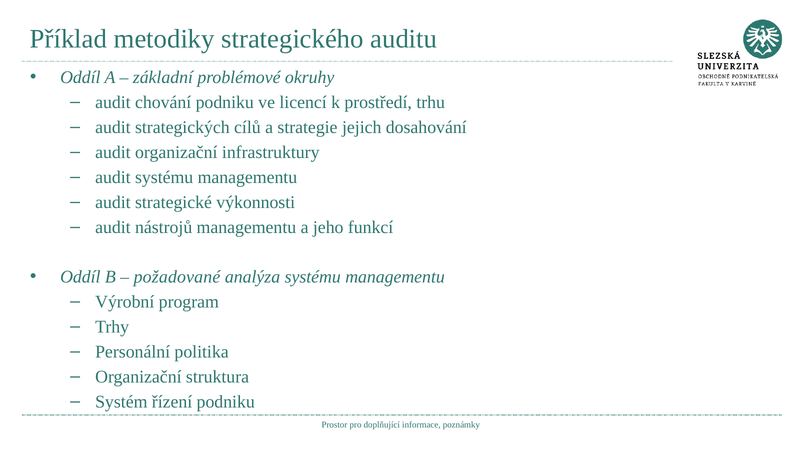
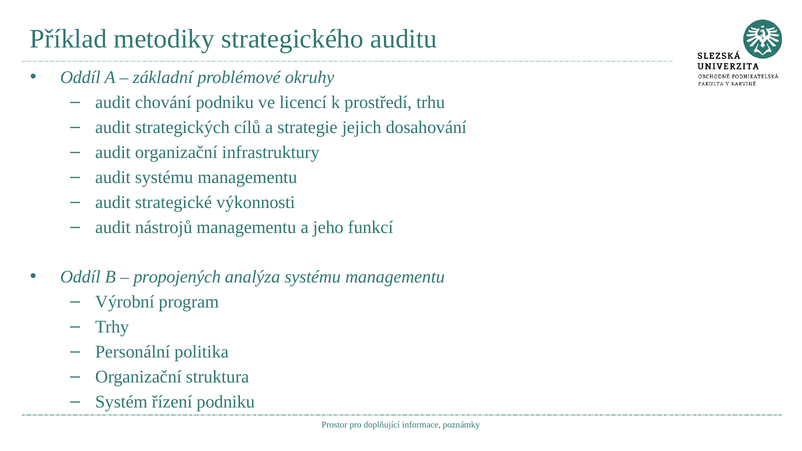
požadované: požadované -> propojených (177, 277)
